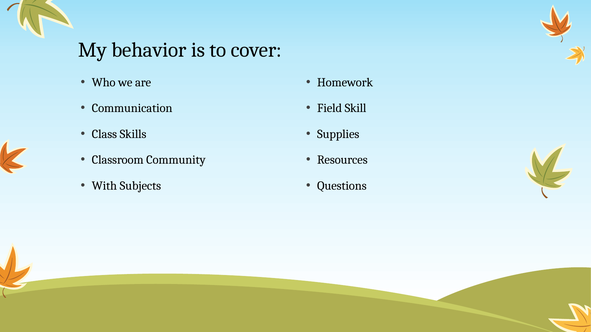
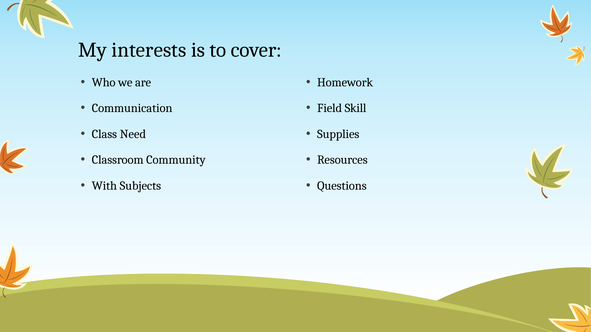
behavior: behavior -> interests (149, 50)
Skills: Skills -> Need (133, 134)
